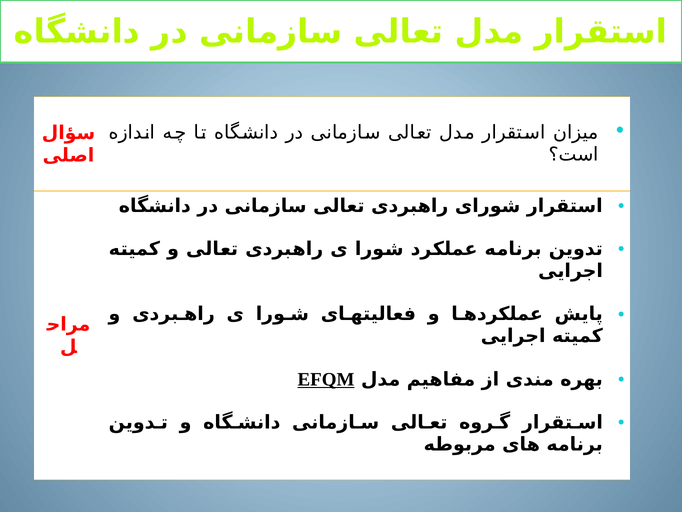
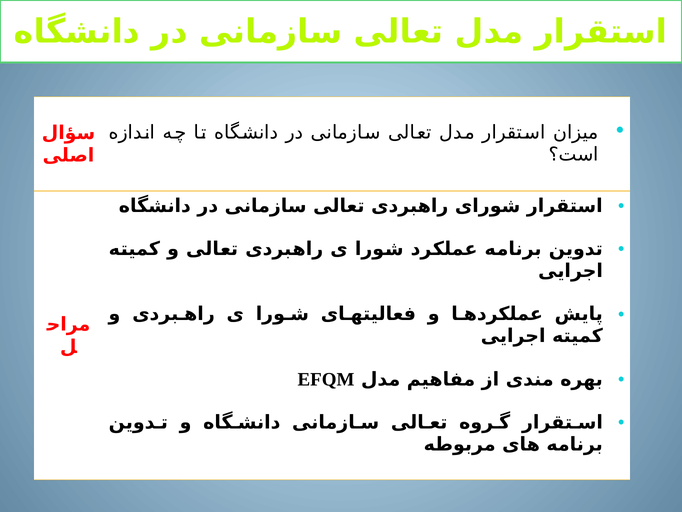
EFQM underline: present -> none (326, 379)
